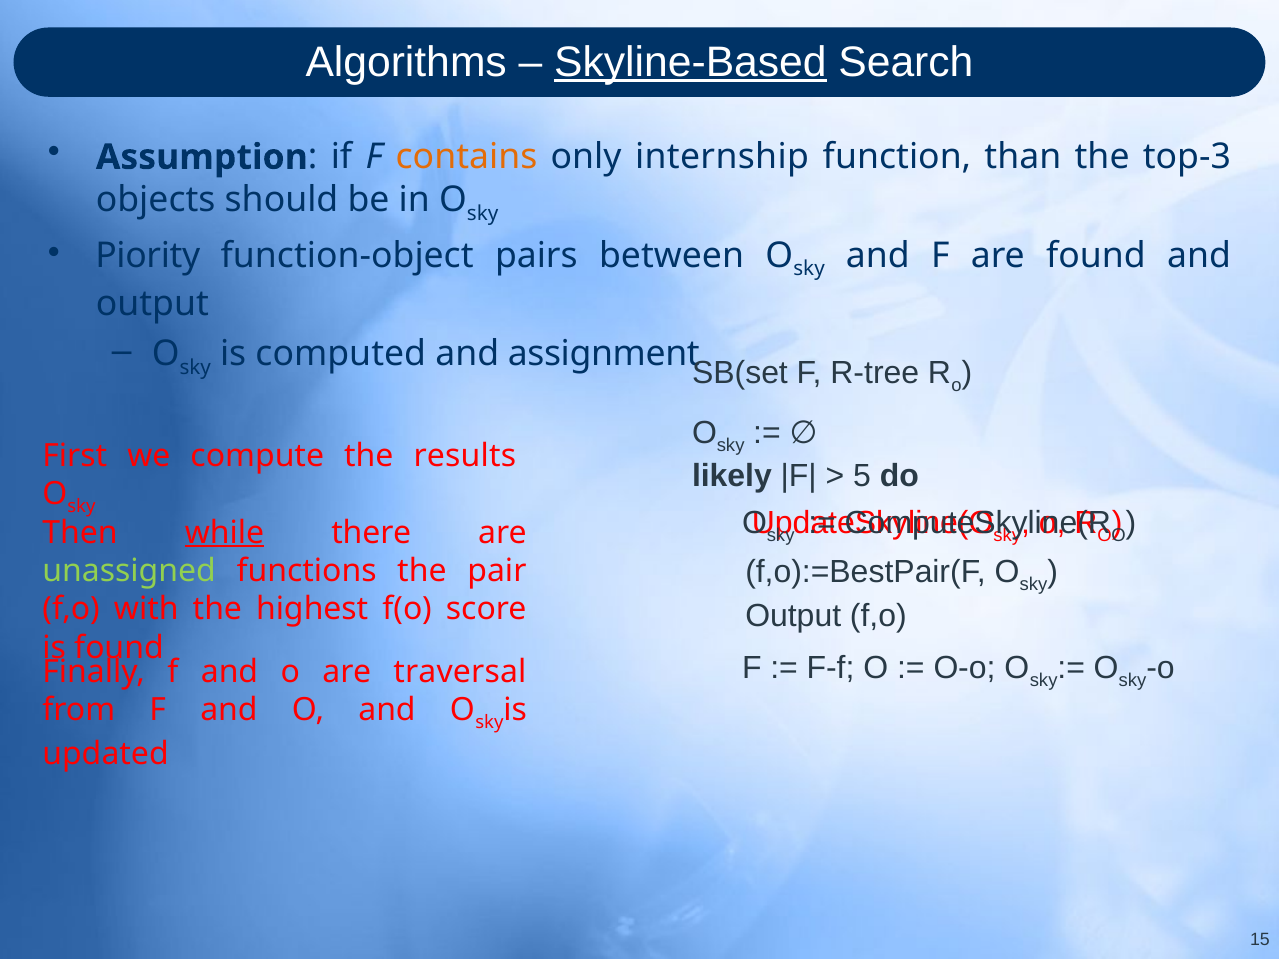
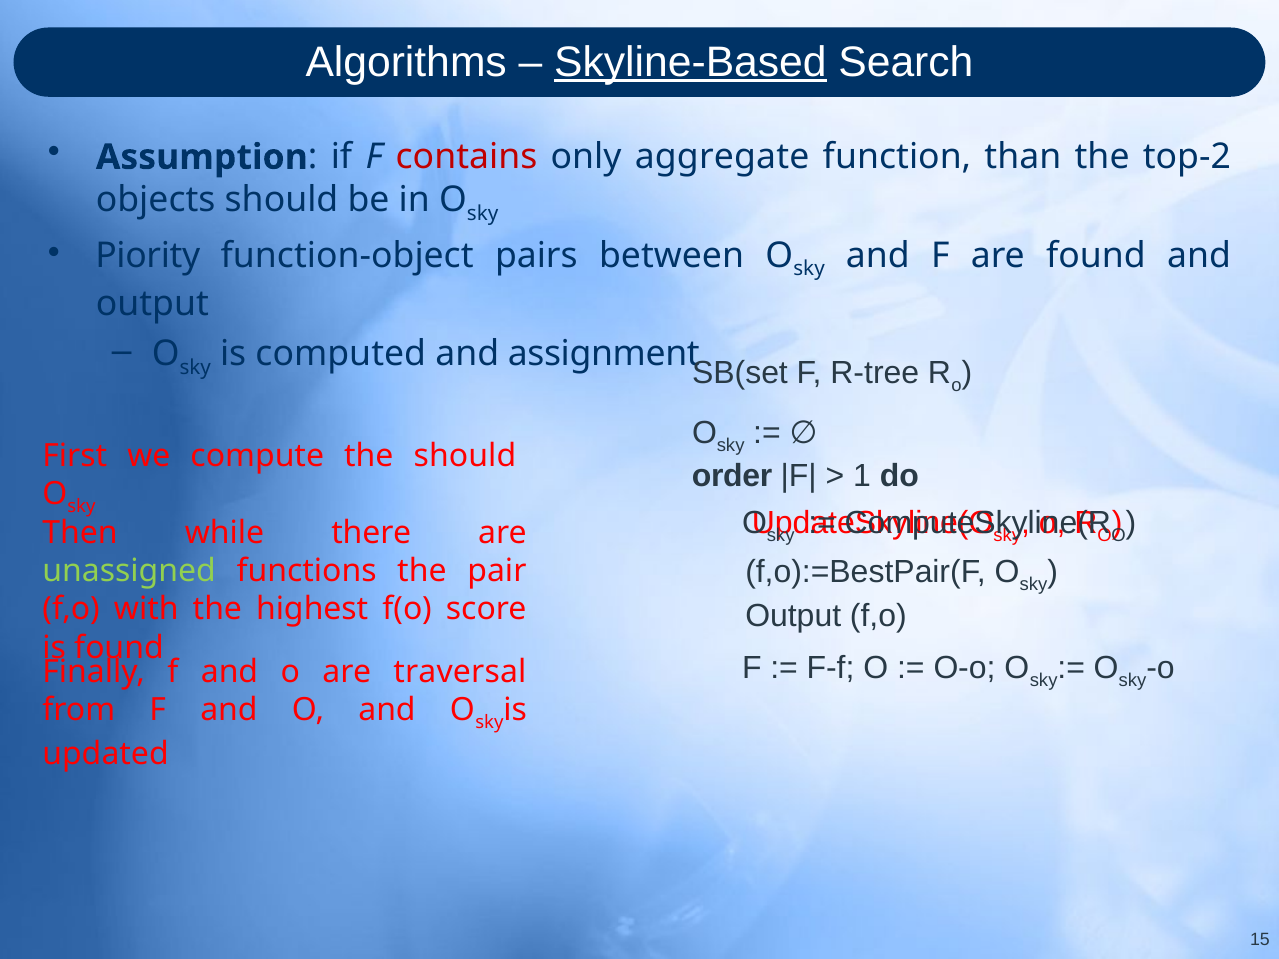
contains colour: orange -> red (466, 157)
internship: internship -> aggregate (722, 157)
top-3: top-3 -> top-2 (1187, 157)
the results: results -> should (465, 456)
likely: likely -> order (732, 476)
5: 5 -> 1 (862, 476)
while underline: present -> none (224, 533)
